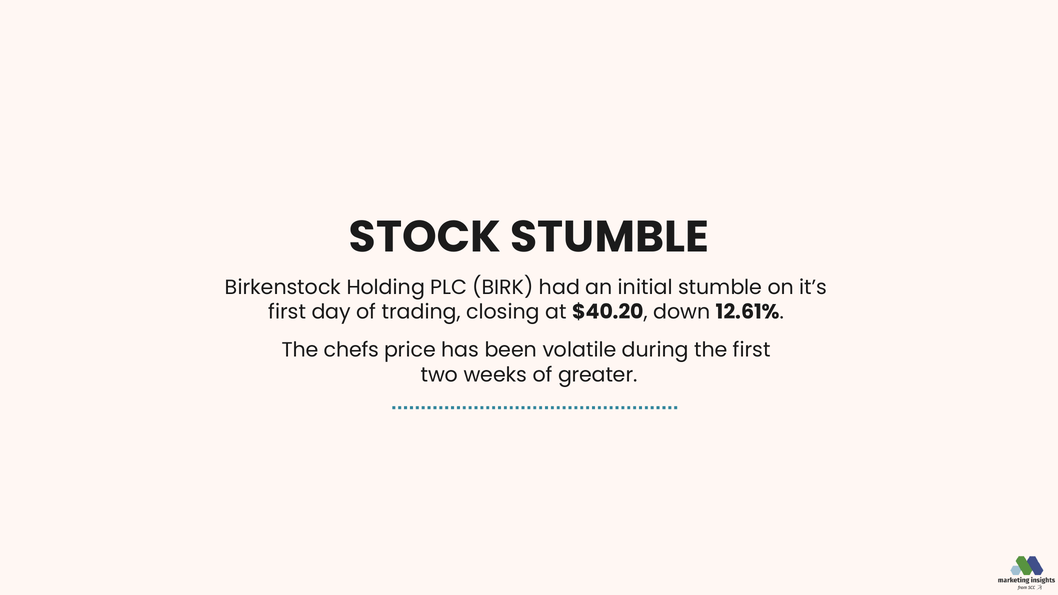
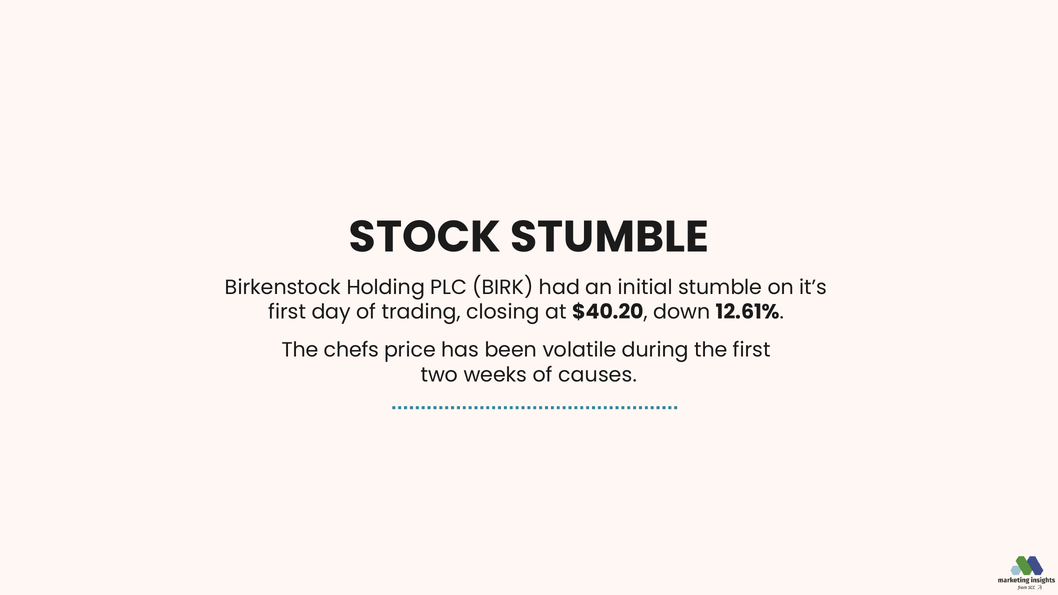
greater: greater -> causes (598, 375)
